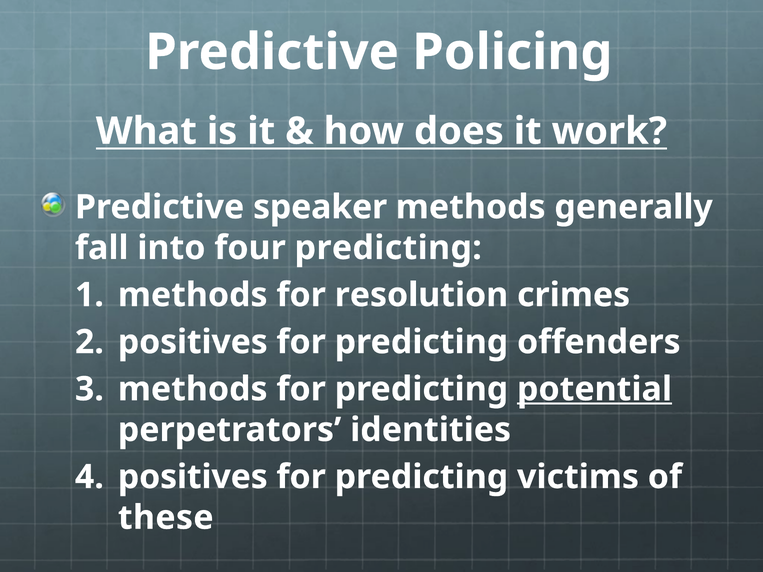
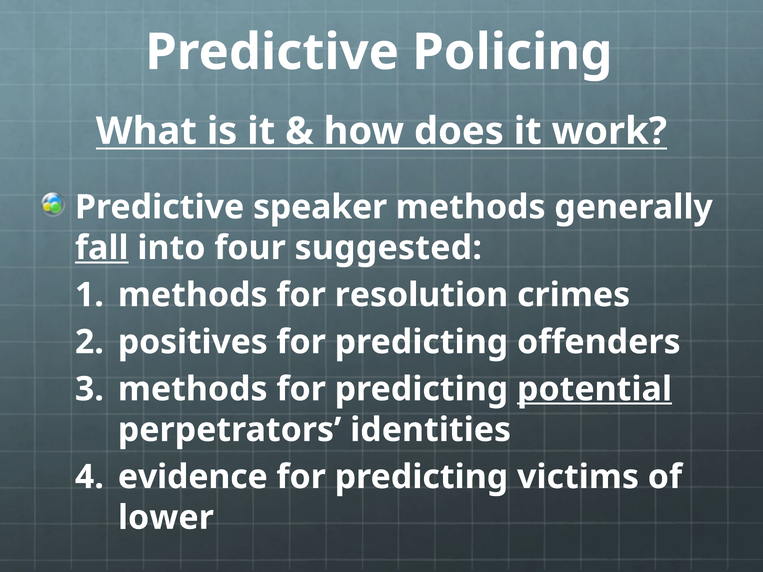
fall underline: none -> present (102, 248)
four predicting: predicting -> suggested (388, 248)
positives: positives -> evidence (193, 477)
these: these -> lower (166, 518)
